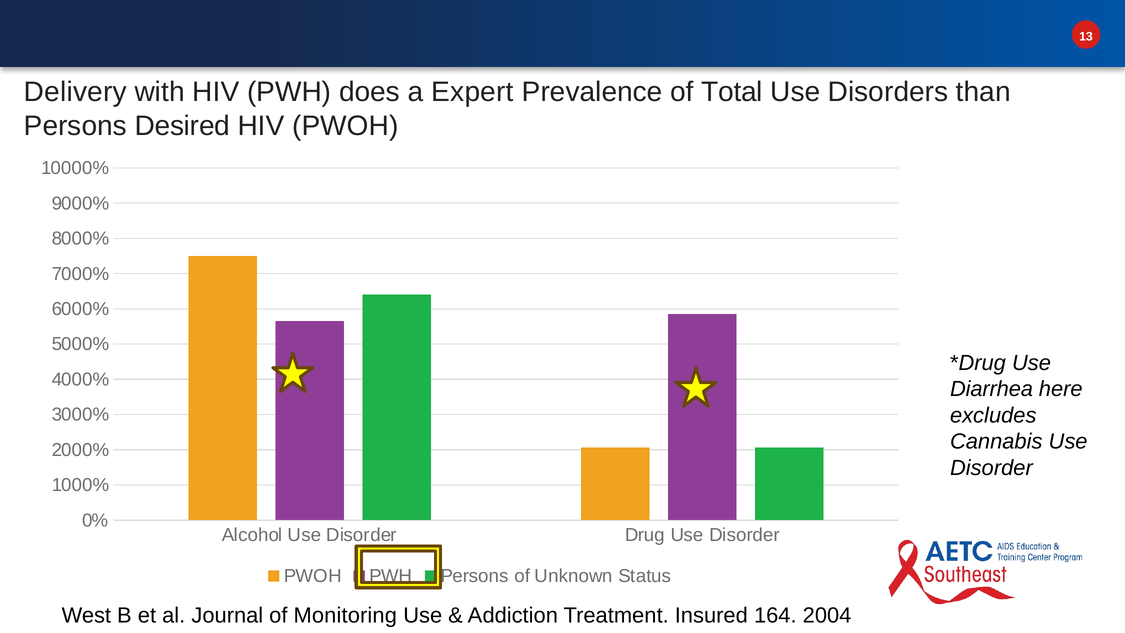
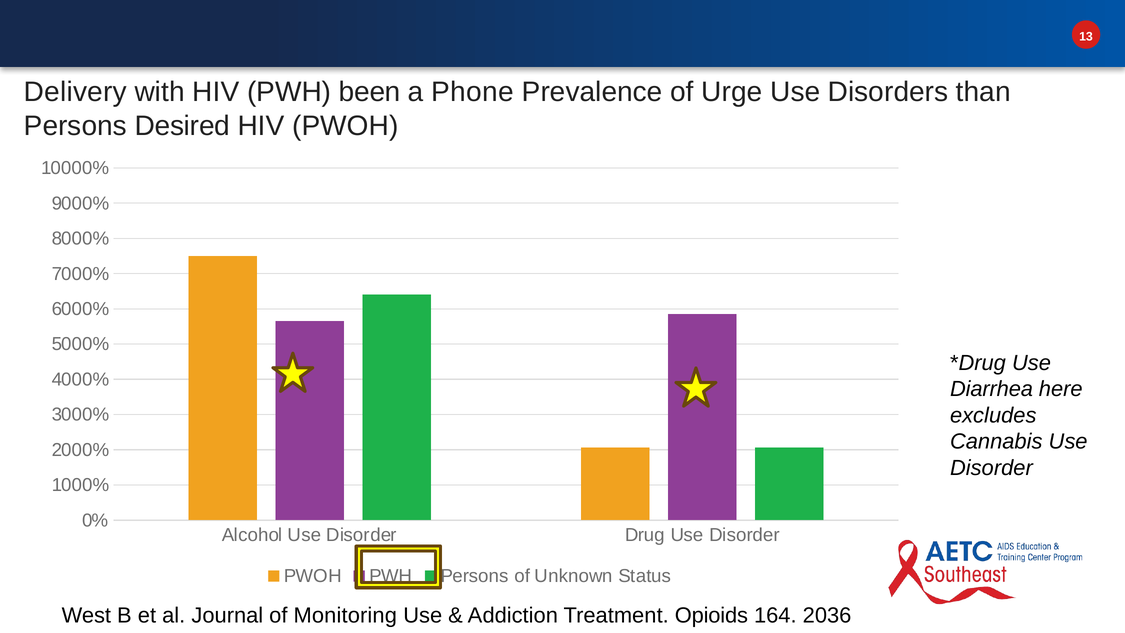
does: does -> been (370, 92)
Expert: Expert -> Phone (472, 92)
Total: Total -> Urge (732, 92)
Insured: Insured -> Opioids (711, 615)
2004: 2004 -> 2036 (827, 615)
